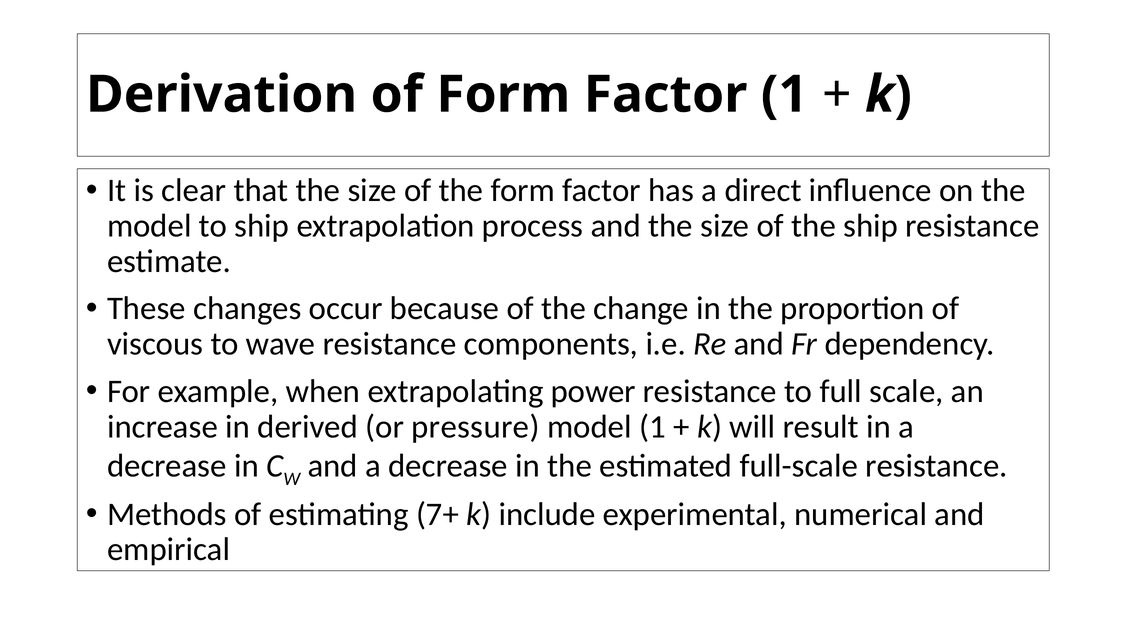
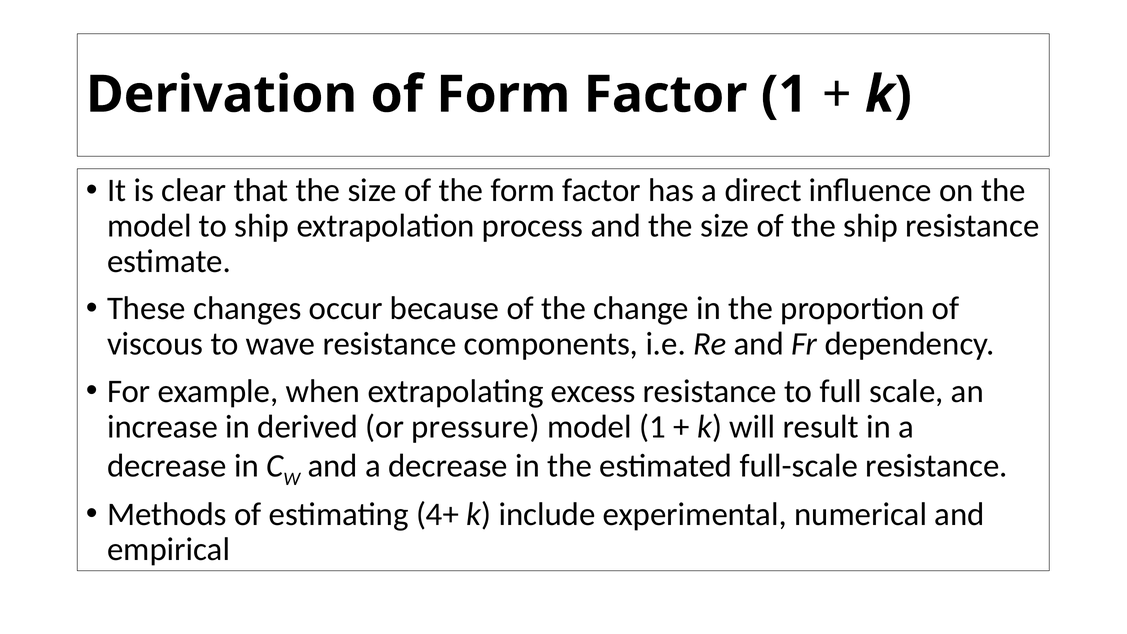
power: power -> excess (593, 391)
7+: 7+ -> 4+ (438, 514)
